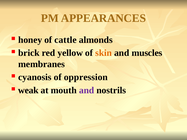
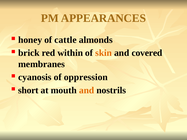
yellow: yellow -> within (70, 53)
muscles: muscles -> covered (147, 53)
weak: weak -> short (28, 90)
and colour: purple -> orange (87, 90)
